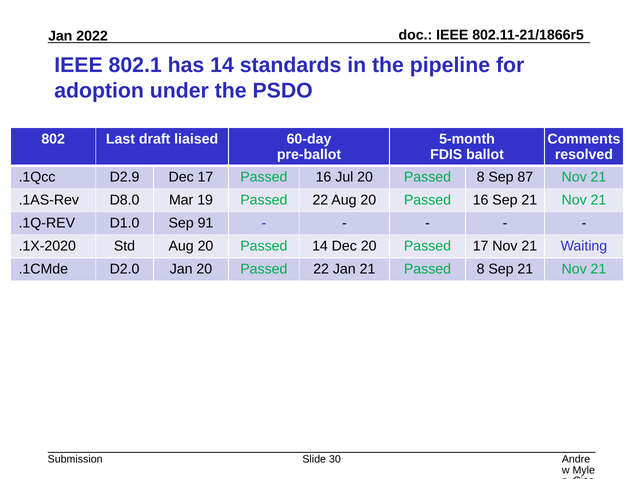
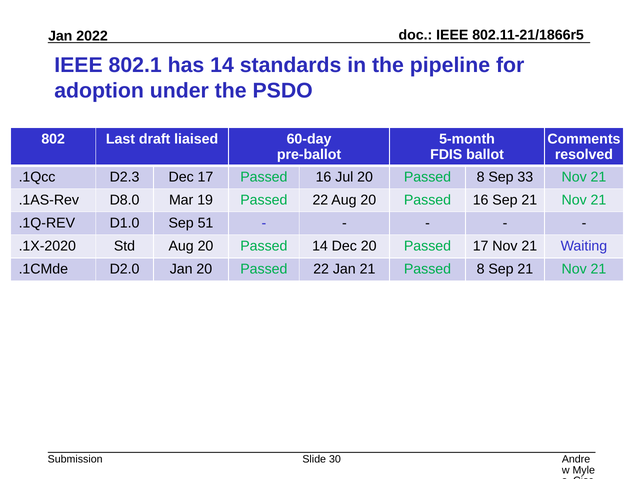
D2.9: D2.9 -> D2.3 (125, 177)
87: 87 -> 33 (525, 177)
91: 91 -> 51 (206, 223)
